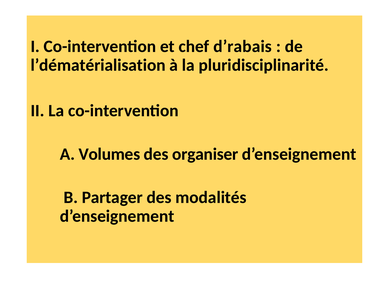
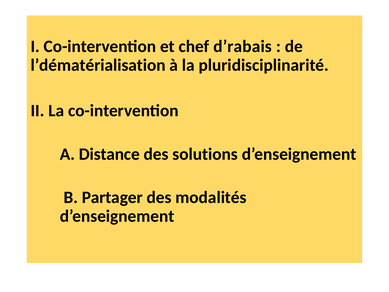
Volumes: Volumes -> Distance (109, 154)
organiser: organiser -> solutions (205, 154)
